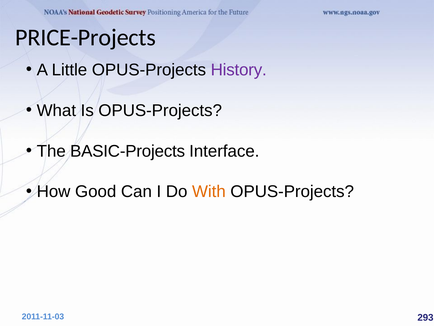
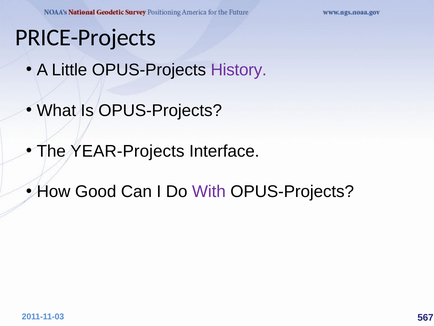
BASIC-Projects: BASIC-Projects -> YEAR-Projects (127, 151)
With colour: orange -> purple (209, 191)
293: 293 -> 567 (425, 317)
